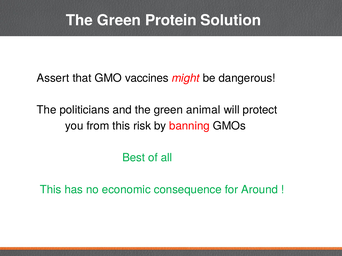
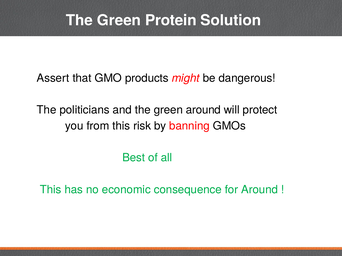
vaccines: vaccines -> products (147, 78)
green animal: animal -> around (203, 110)
